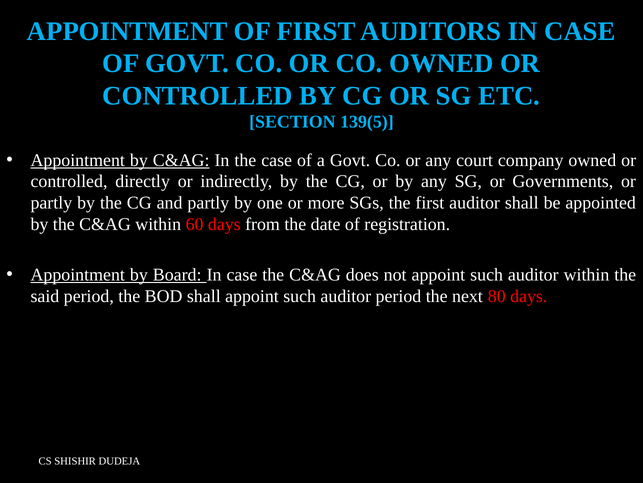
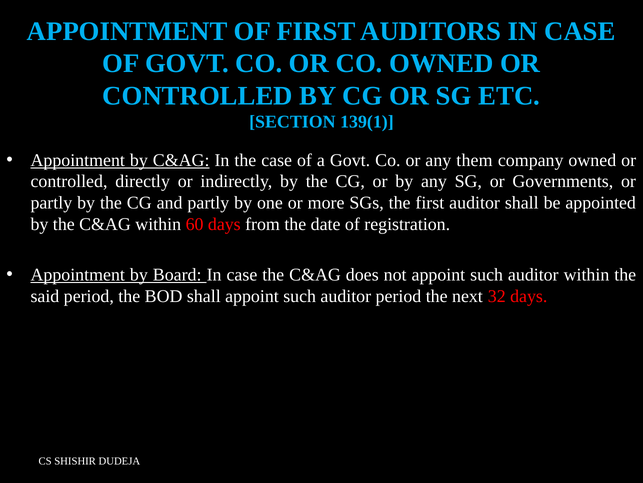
139(5: 139(5 -> 139(1 (367, 122)
court: court -> them (474, 160)
80: 80 -> 32 (497, 296)
